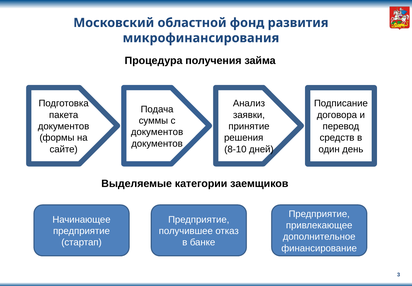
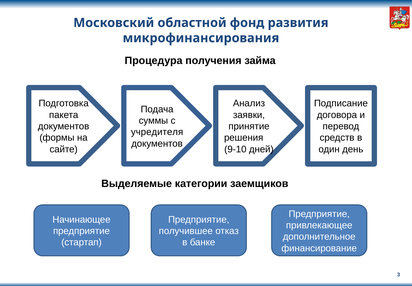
документов: документов -> учредителя (157, 132)
8-10: 8-10 -> 9-10 (235, 149)
